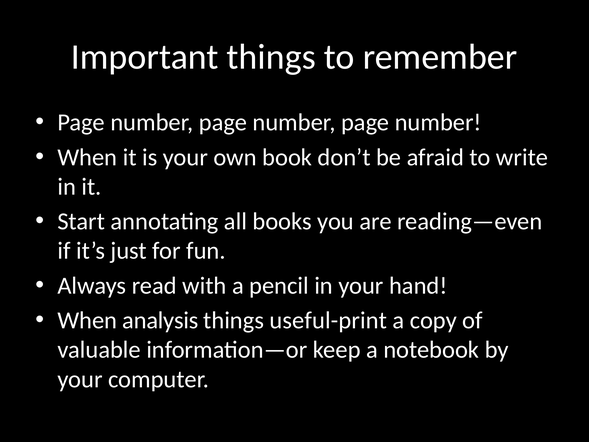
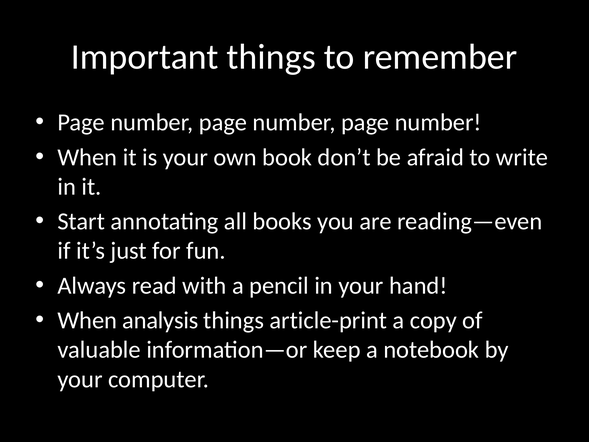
useful-print: useful-print -> article-print (328, 320)
